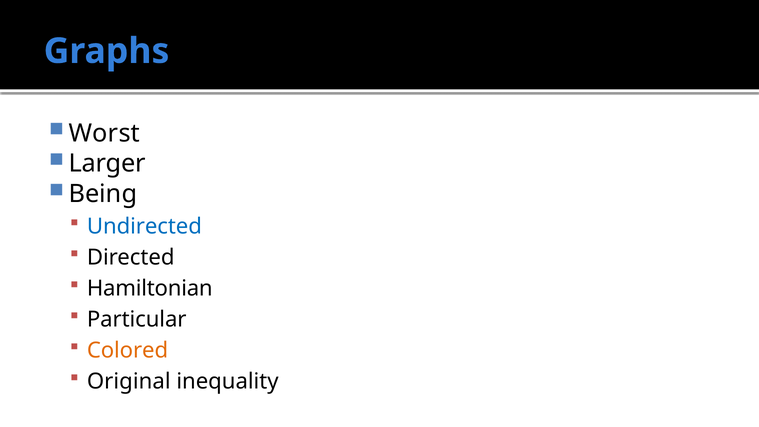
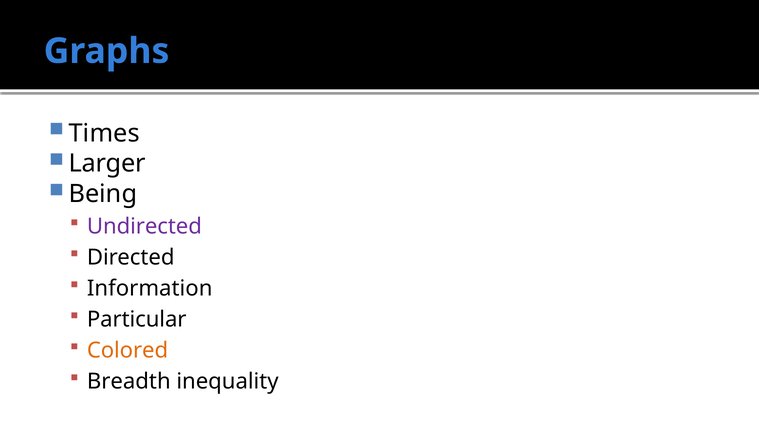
Worst: Worst -> Times (104, 133)
Undirected colour: blue -> purple (144, 227)
Hamiltonian: Hamiltonian -> Information (150, 288)
Original: Original -> Breadth (129, 381)
